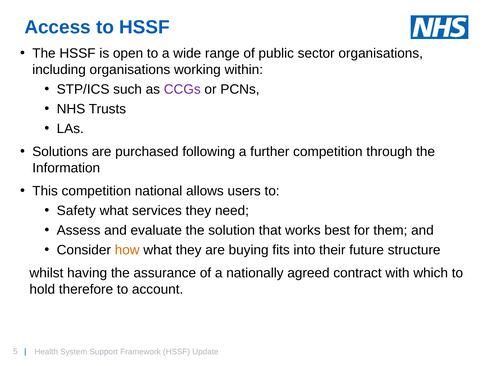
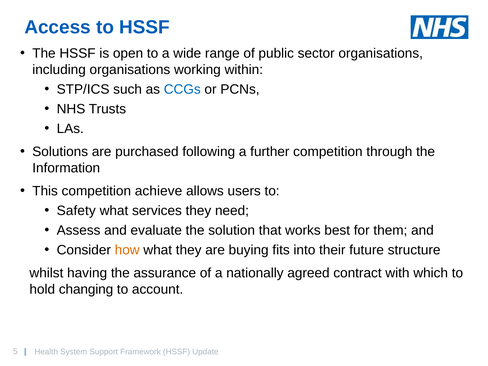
CCGs colour: purple -> blue (182, 89)
national: national -> achieve (159, 191)
therefore: therefore -> changing (86, 289)
